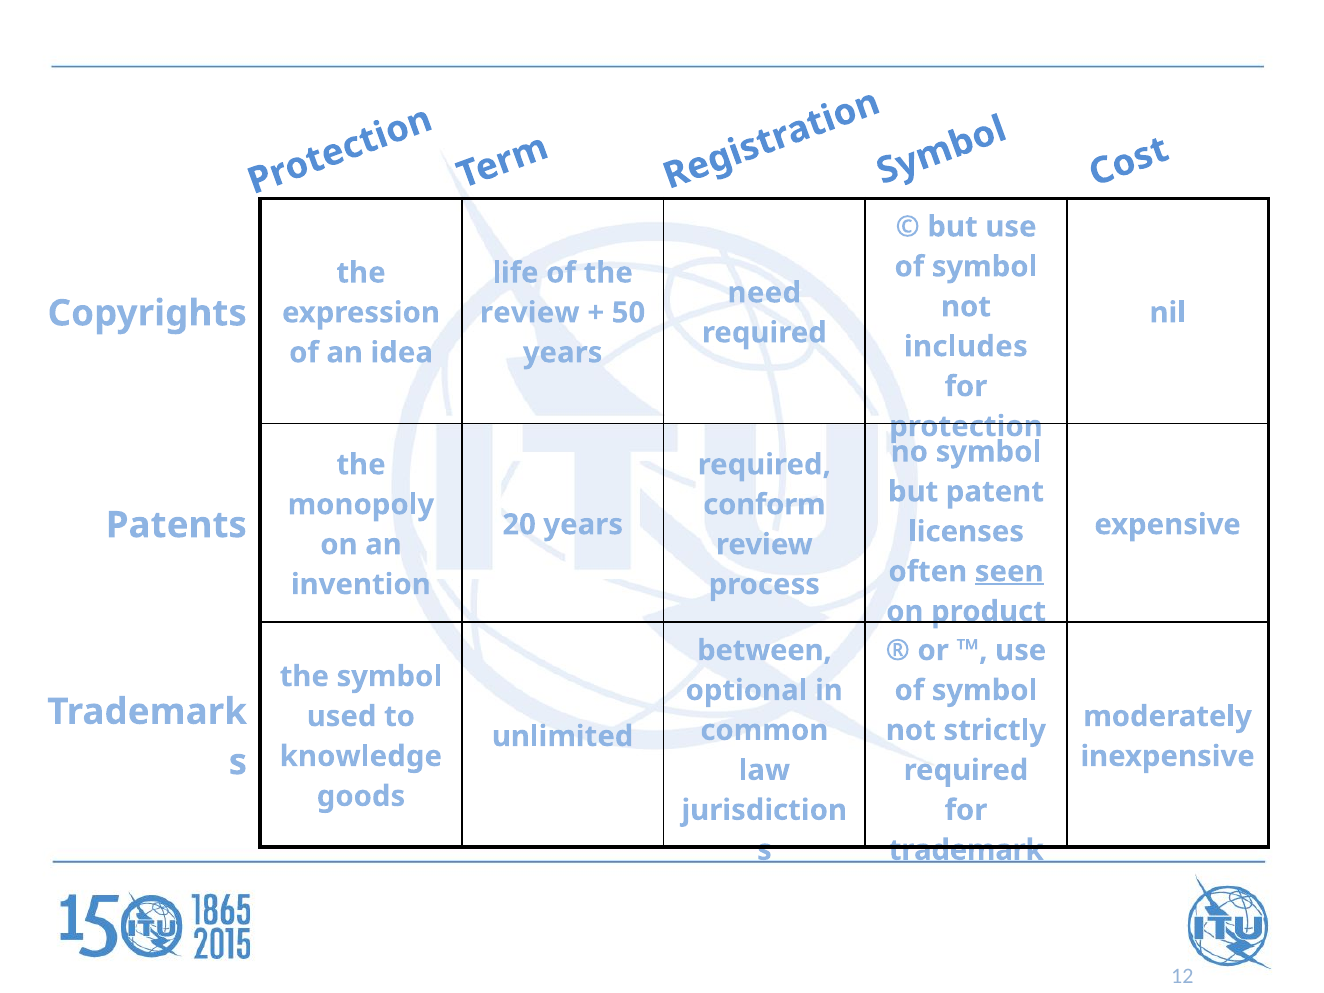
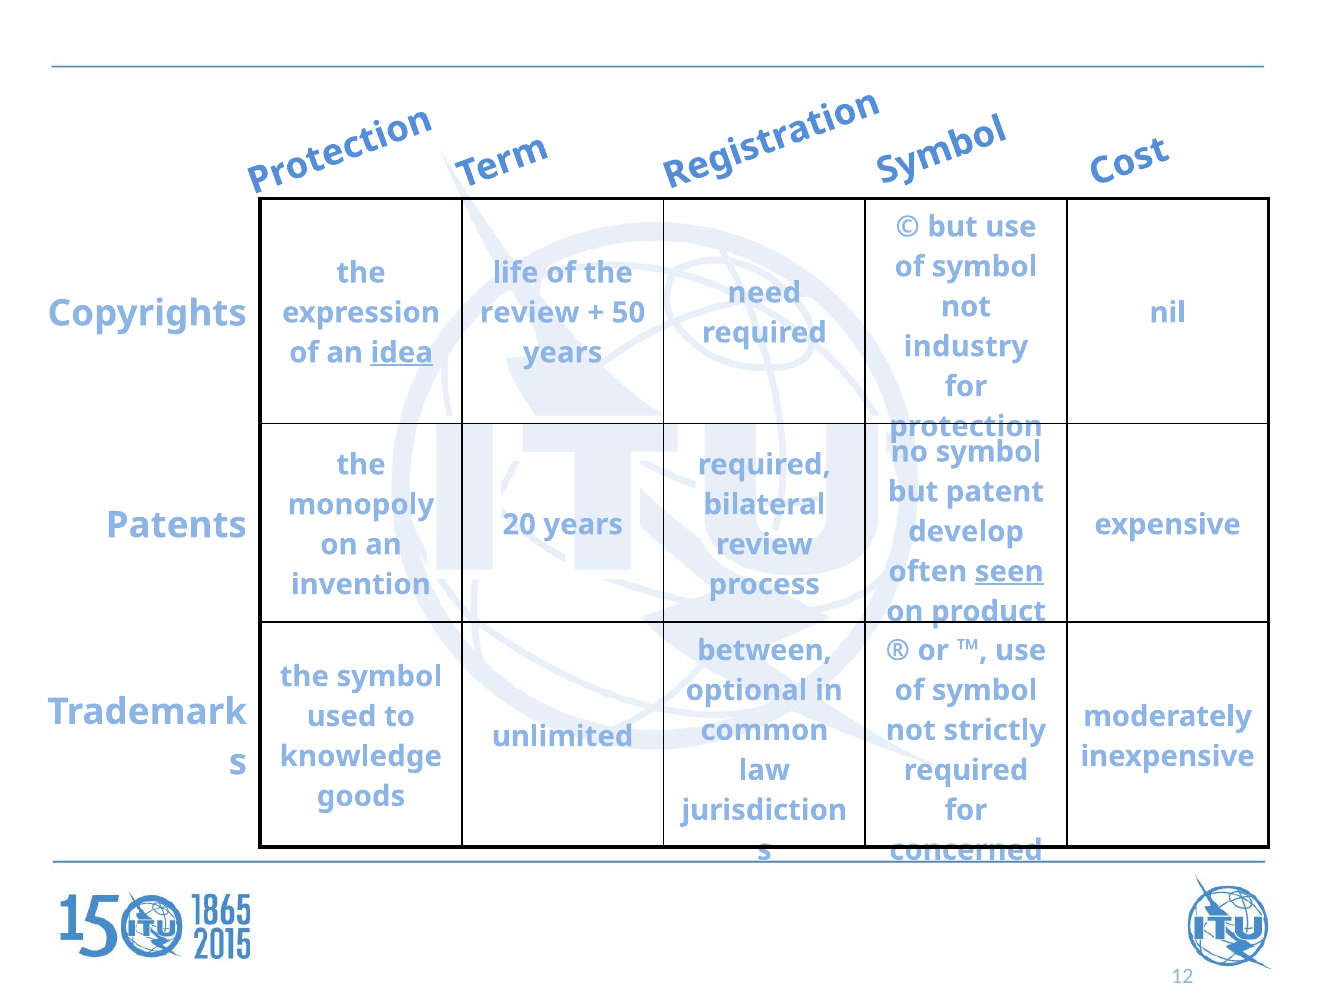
includes: includes -> industry (966, 347)
idea underline: none -> present (402, 353)
conform: conform -> bilateral (764, 505)
licenses: licenses -> develop (966, 532)
trademark: trademark -> concerned (966, 850)
